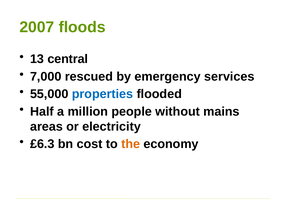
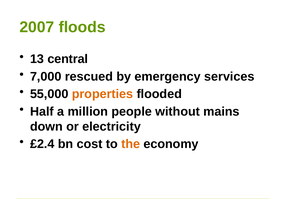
properties colour: blue -> orange (102, 94)
areas: areas -> down (46, 127)
£6.3: £6.3 -> £2.4 (42, 144)
